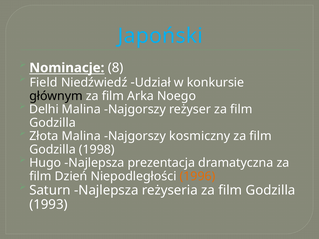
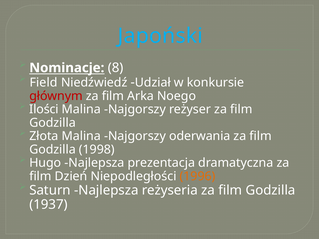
głównym colour: black -> red (56, 96)
Delhi: Delhi -> Ilości (44, 109)
kosmiczny: kosmiczny -> oderwania (200, 136)
1993: 1993 -> 1937 (48, 205)
